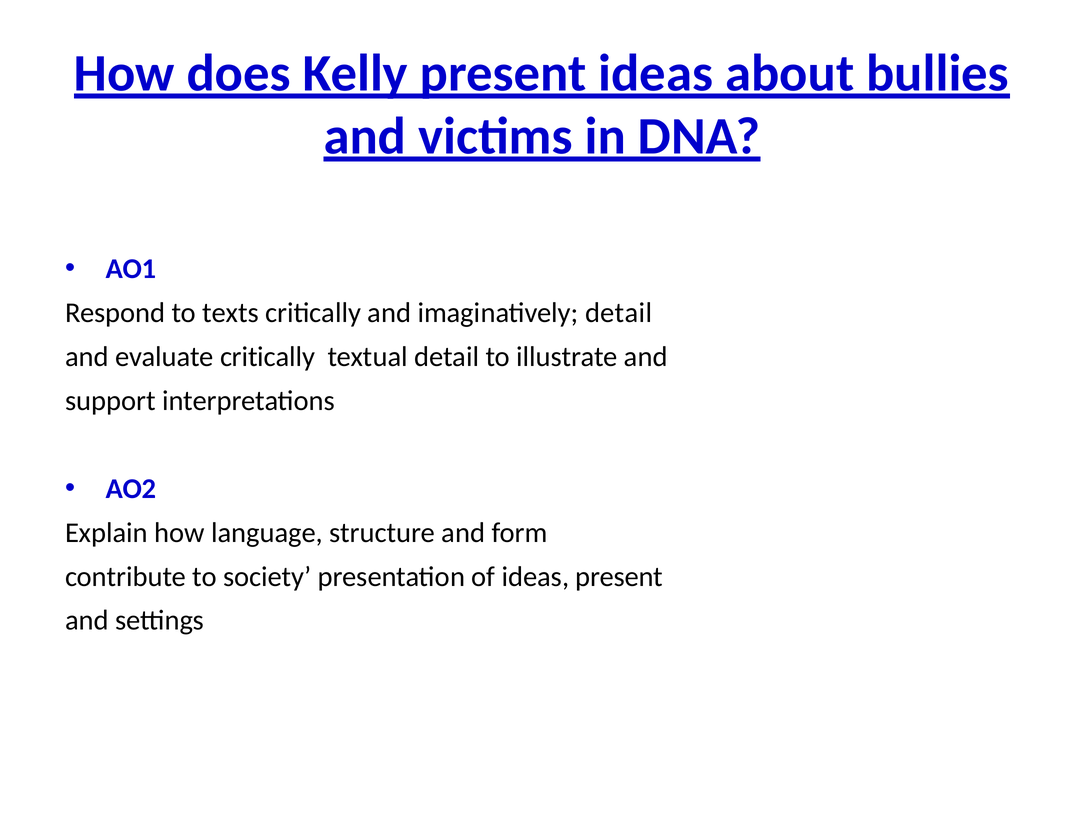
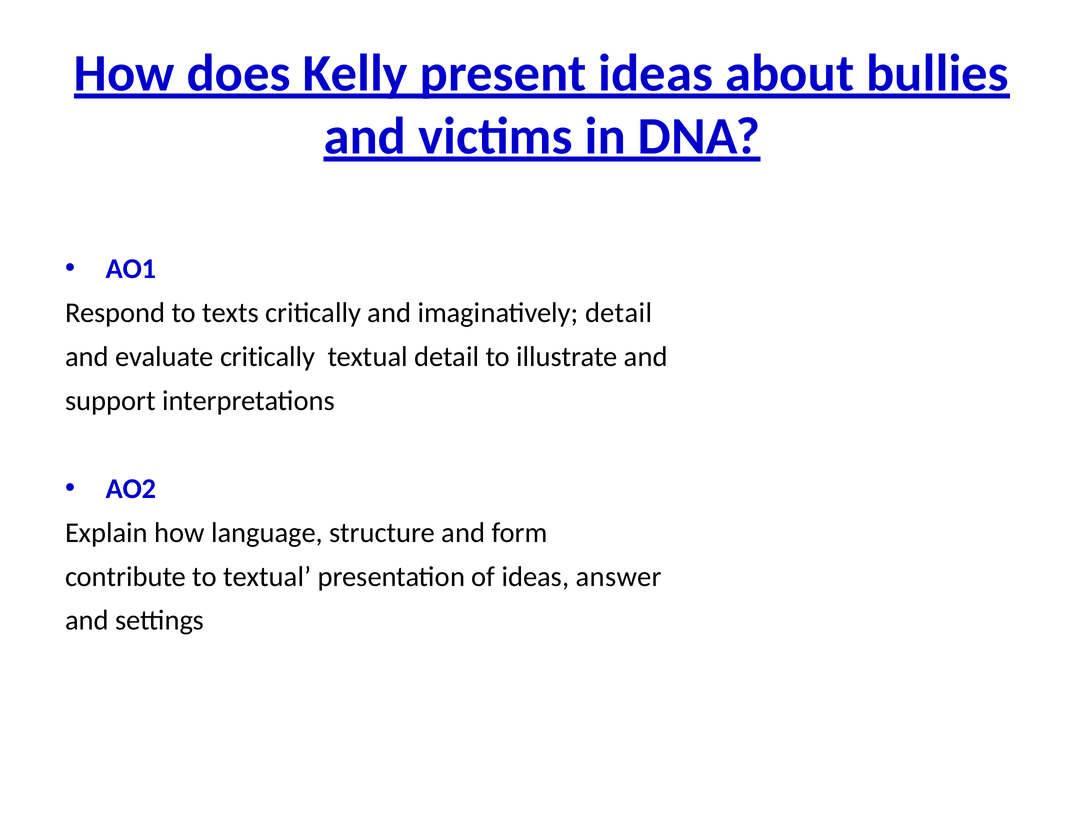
to society: society -> textual (267, 577)
ideas present: present -> answer (619, 577)
